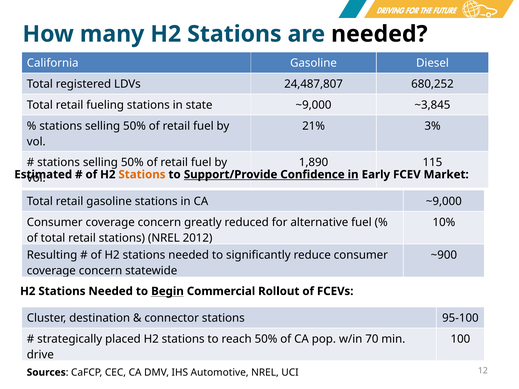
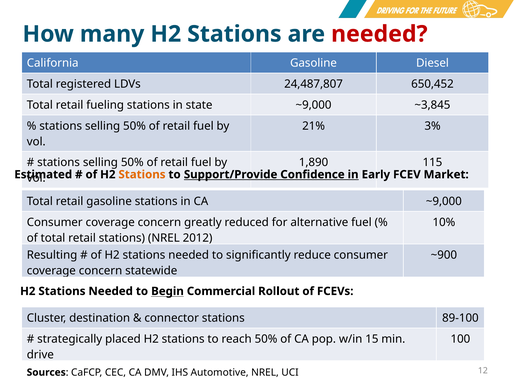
needed colour: black -> red (379, 34)
680,252: 680,252 -> 650,452 (432, 84)
95-100: 95-100 -> 89-100 (460, 318)
70: 70 -> 15 (372, 339)
